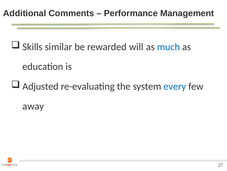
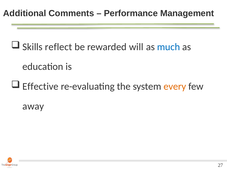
similar: similar -> reflect (59, 47)
Adjusted: Adjusted -> Effective (40, 86)
every colour: blue -> orange (175, 86)
